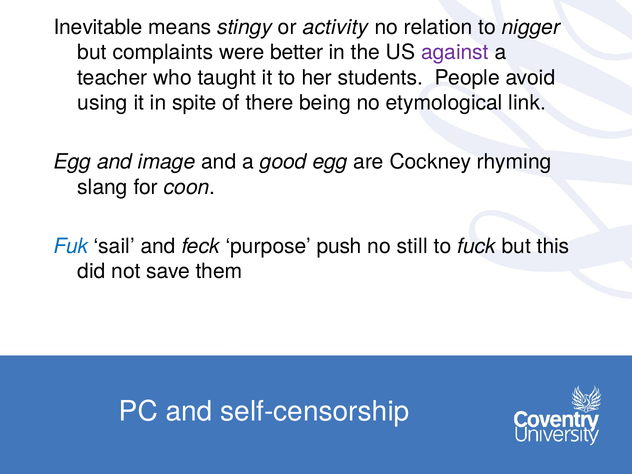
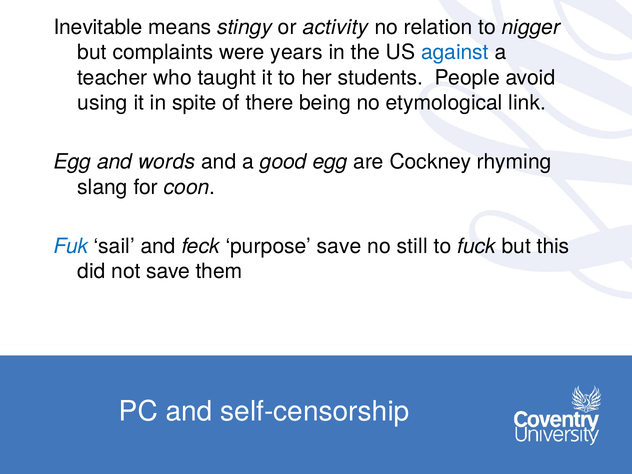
better: better -> years (296, 52)
against colour: purple -> blue (455, 52)
image: image -> words (167, 162)
purpose push: push -> save (339, 246)
